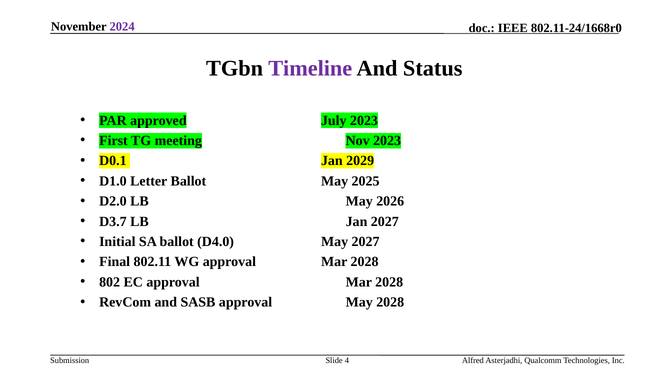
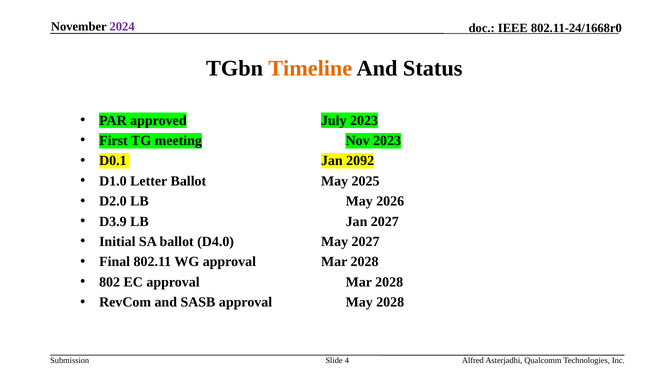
Timeline colour: purple -> orange (310, 68)
2029: 2029 -> 2092 (360, 161)
D3.7: D3.7 -> D3.9 (113, 222)
